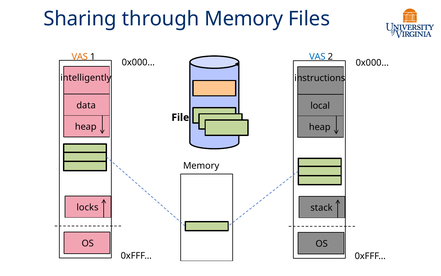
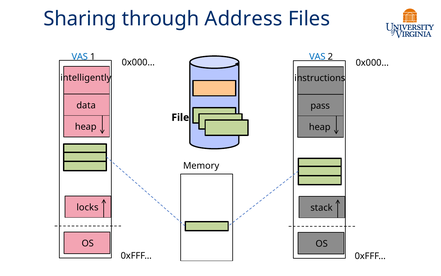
through Memory: Memory -> Address (244, 19)
VAS colour: orange -> blue (80, 57)
local: local -> pass (320, 106)
